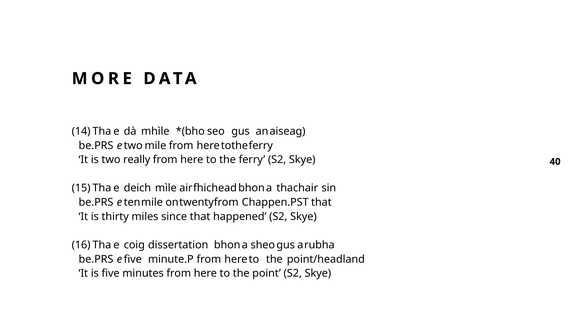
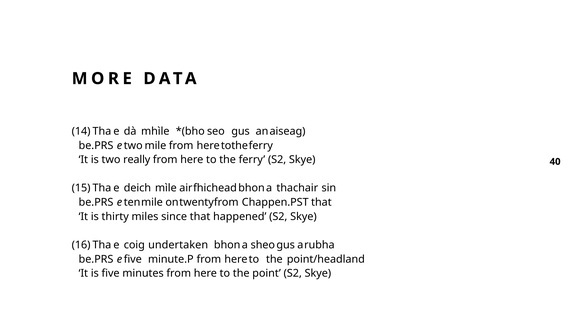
dissertation: dissertation -> undertaken (178, 245)
